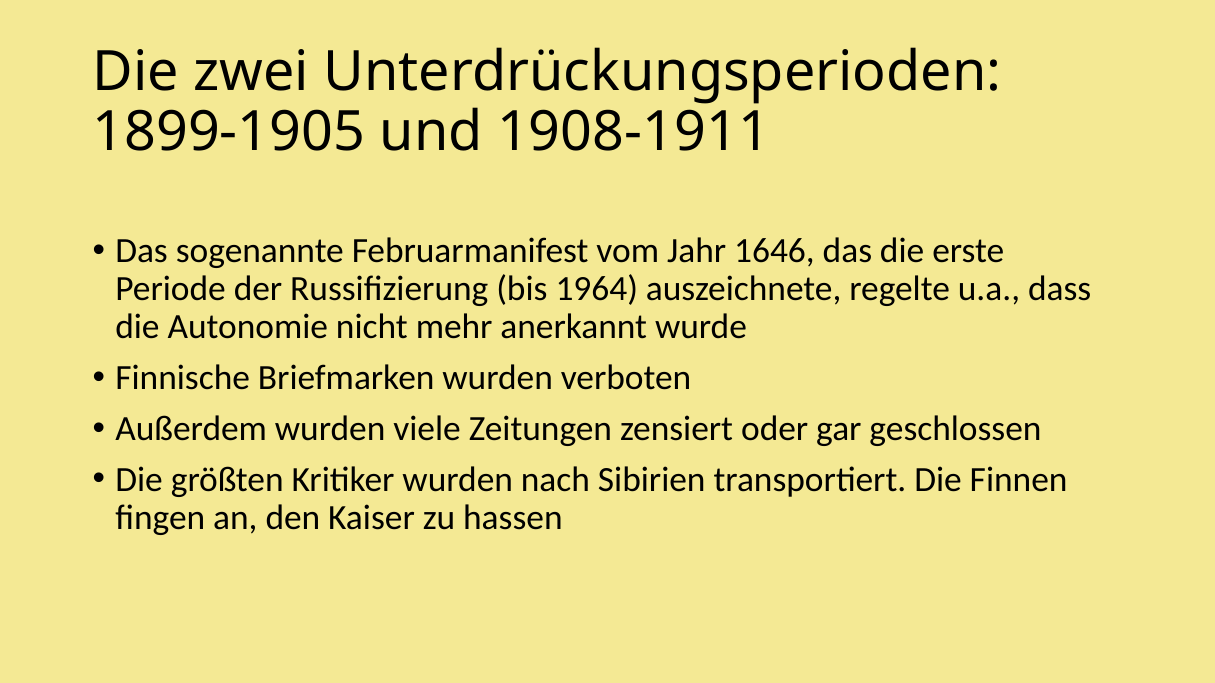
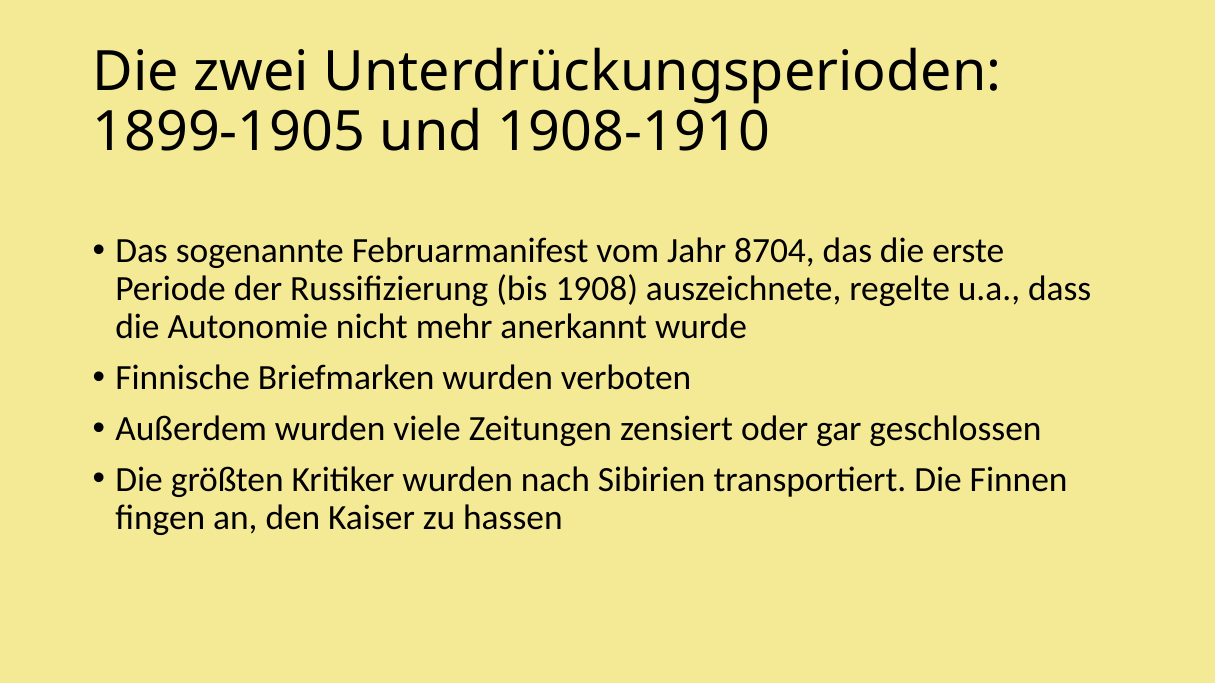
1908-1911: 1908-1911 -> 1908-1910 (634, 132)
1646: 1646 -> 8704 (774, 251)
1964: 1964 -> 1908 (597, 289)
